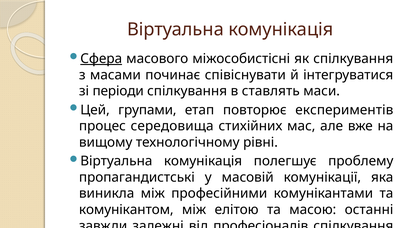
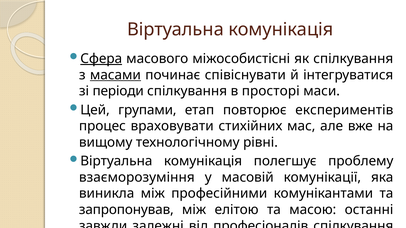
масами underline: none -> present (115, 75)
ставлять: ставлять -> просторі (271, 91)
процес середовища: середовища -> враховувати (172, 126)
пропагандистські: пропагандистські -> взаєморозуміння (137, 178)
комунікантом: комунікантом -> запропонував (126, 210)
